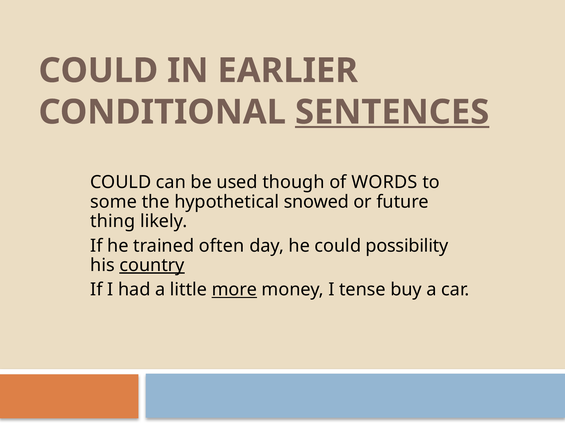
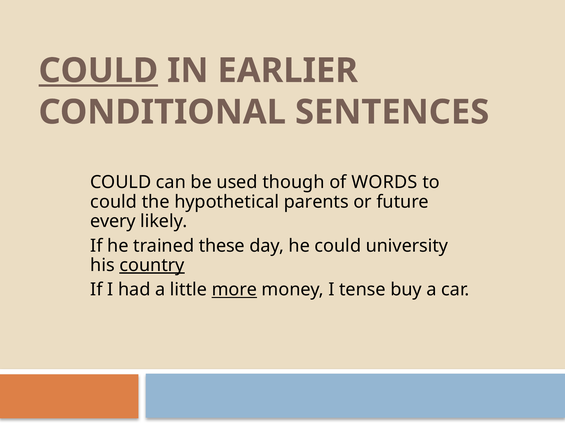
COULD underline: none -> present (98, 71)
SENTENCES underline: present -> none (392, 112)
some: some -> could (114, 202)
snowed: snowed -> parents (316, 202)
thing: thing -> every (113, 221)
often: often -> these (222, 246)
possibility: possibility -> university (407, 246)
